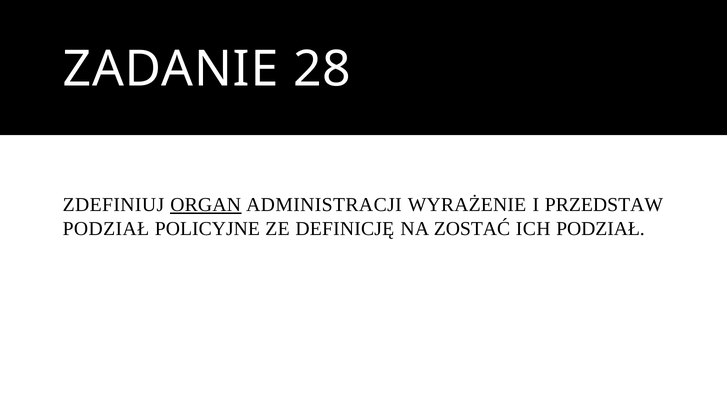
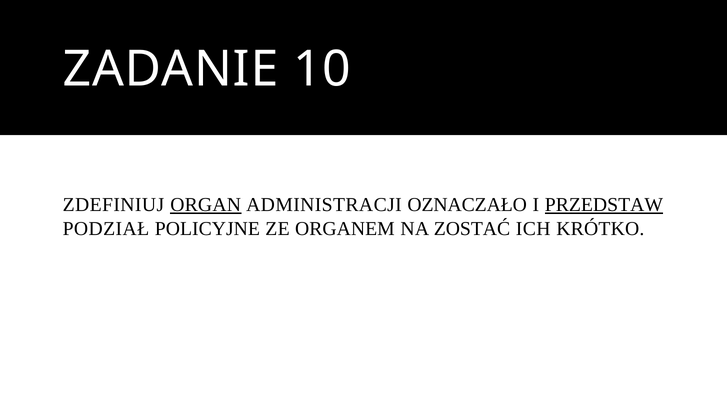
28: 28 -> 10 (322, 69)
WYRAŻENIE: WYRAŻENIE -> OZNACZAŁO (467, 205)
PRZEDSTAW underline: none -> present (604, 205)
DEFINICJĘ: DEFINICJĘ -> ORGANEM (345, 229)
ICH PODZIAŁ: PODZIAŁ -> KRÓTKO (600, 229)
